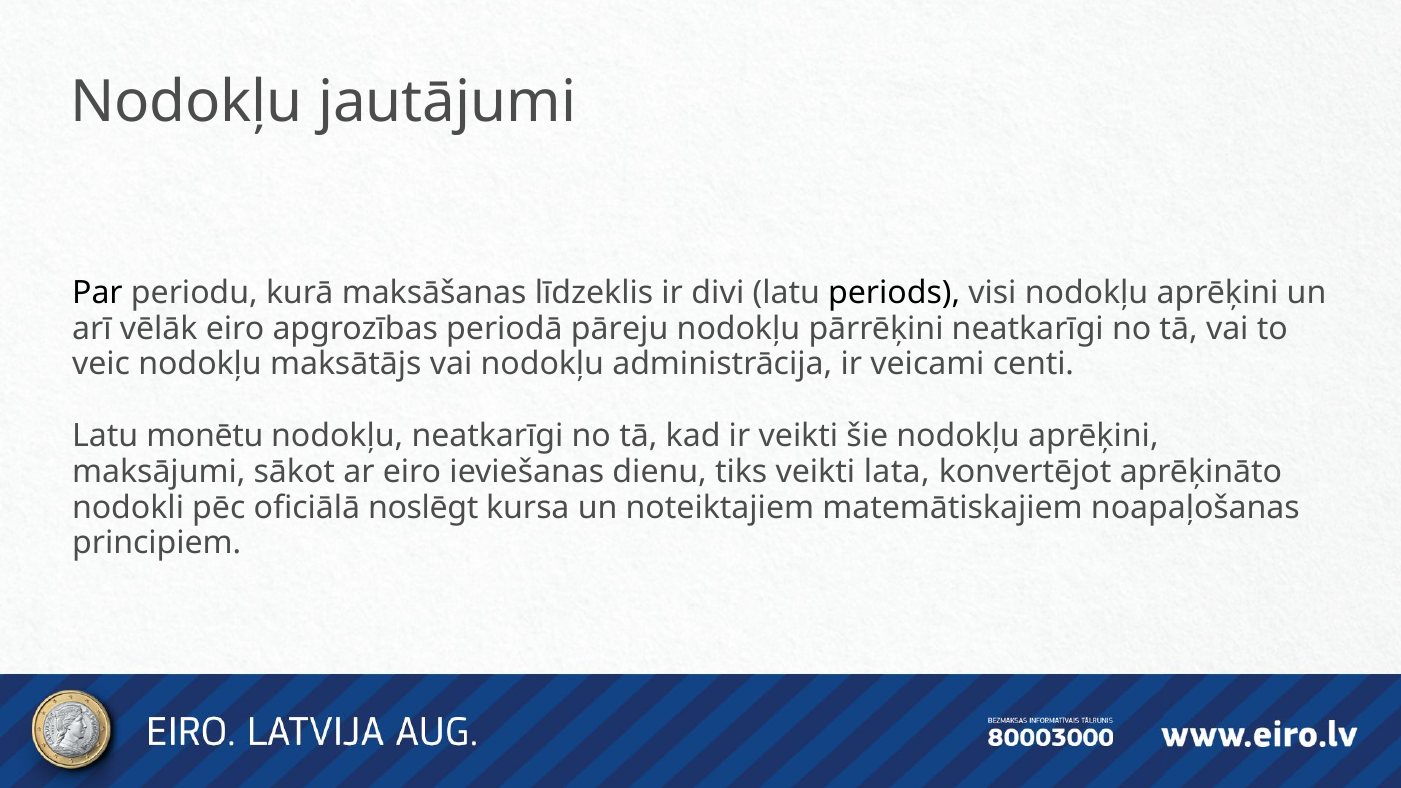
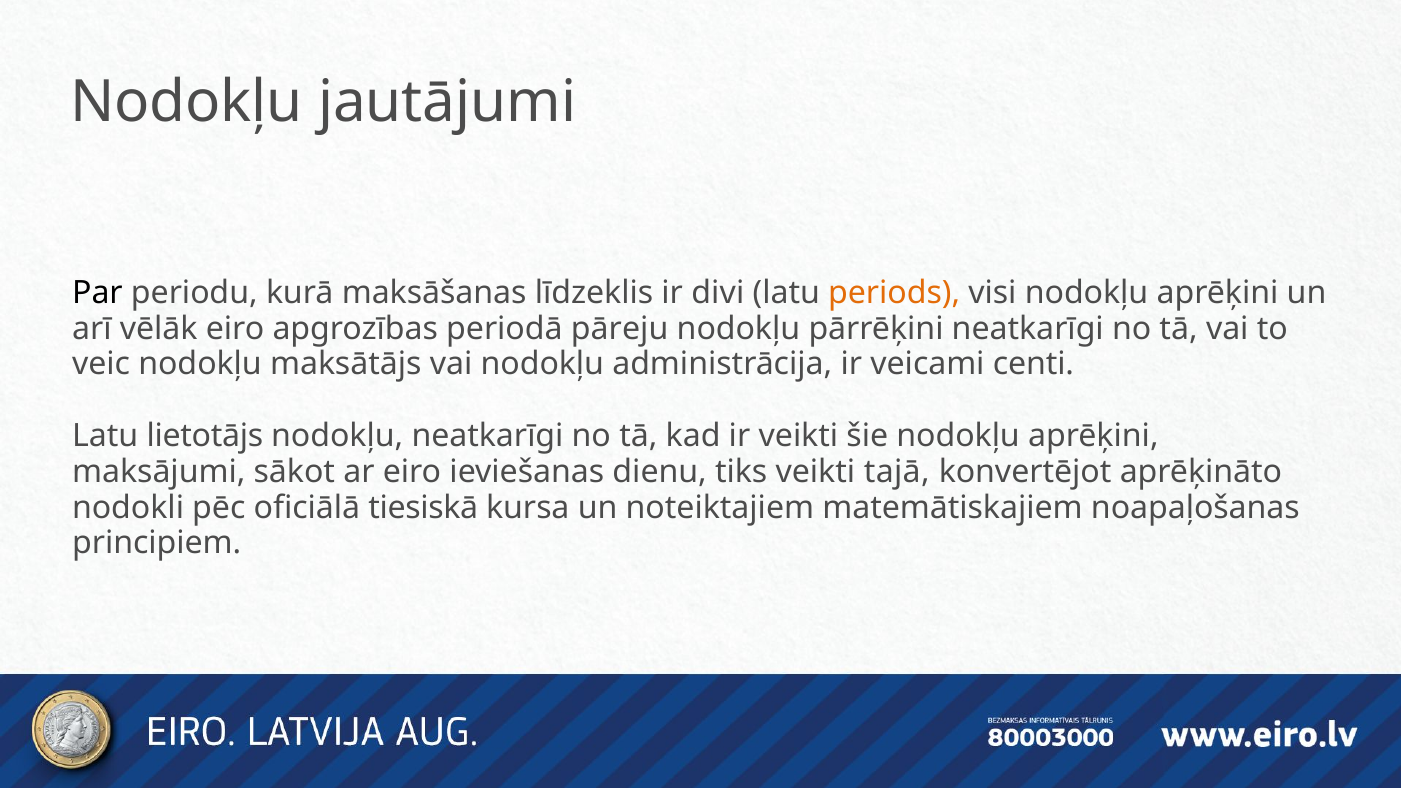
periods colour: black -> orange (894, 293)
monētu: monētu -> lietotājs (205, 436)
lata: lata -> tajā (897, 472)
noslēgt: noslēgt -> tiesiskā (423, 508)
